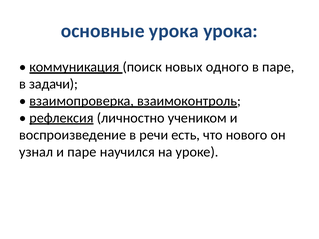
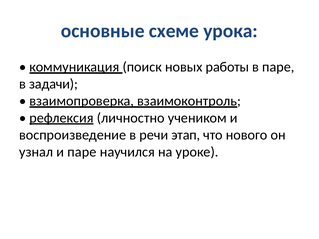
основные урока: урока -> схеме (174, 31)
одного: одного -> работы (227, 67)
есть: есть -> этап (186, 135)
